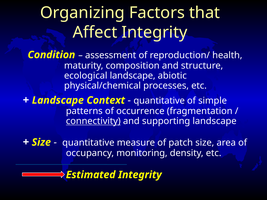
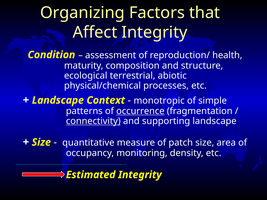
ecological landscape: landscape -> terrestrial (133, 76)
quantitative: quantitative -> monotropic (159, 101)
occurrence underline: none -> present (140, 111)
